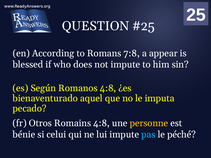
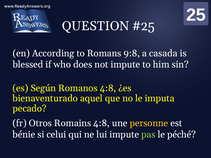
7:8: 7:8 -> 9:8 (132, 53)
appear: appear -> casada (163, 53)
pas colour: light blue -> light green (148, 135)
